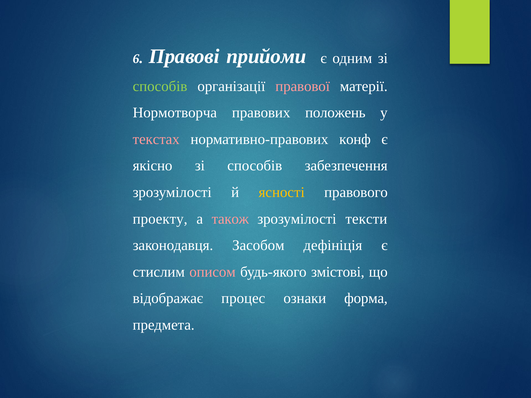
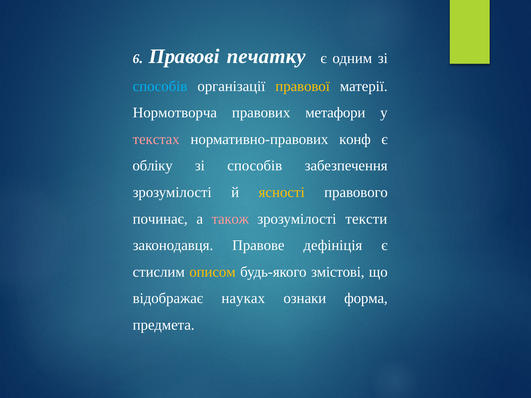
прийоми: прийоми -> печатку (266, 57)
способів colour: light green -> light blue (160, 86)
правової colour: pink -> yellow (303, 86)
положень: положень -> метафори (335, 113)
якісно: якісно -> обліку (153, 166)
проекту: проекту -> починає (160, 219)
Засобом: Засобом -> Правове (258, 246)
описом colour: pink -> yellow (212, 272)
процес: процес -> науках (243, 299)
